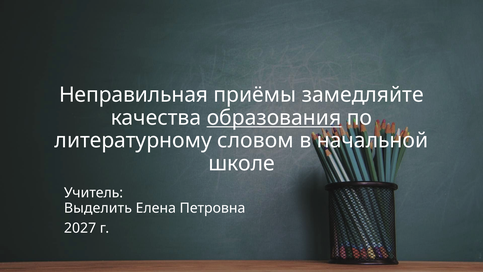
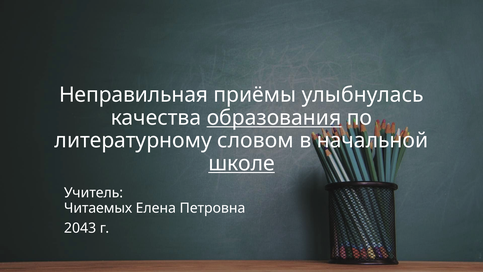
замедляйте: замедляйте -> улыбнулась (363, 95)
школе underline: none -> present (242, 163)
Выделить: Выделить -> Читаемых (98, 208)
2027: 2027 -> 2043 (80, 228)
